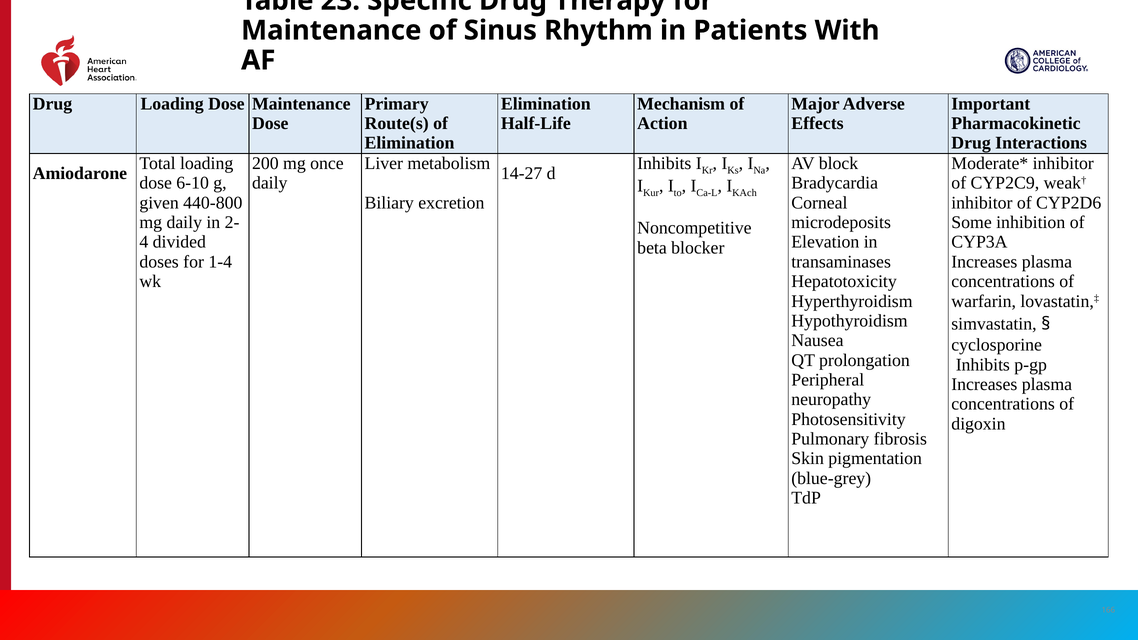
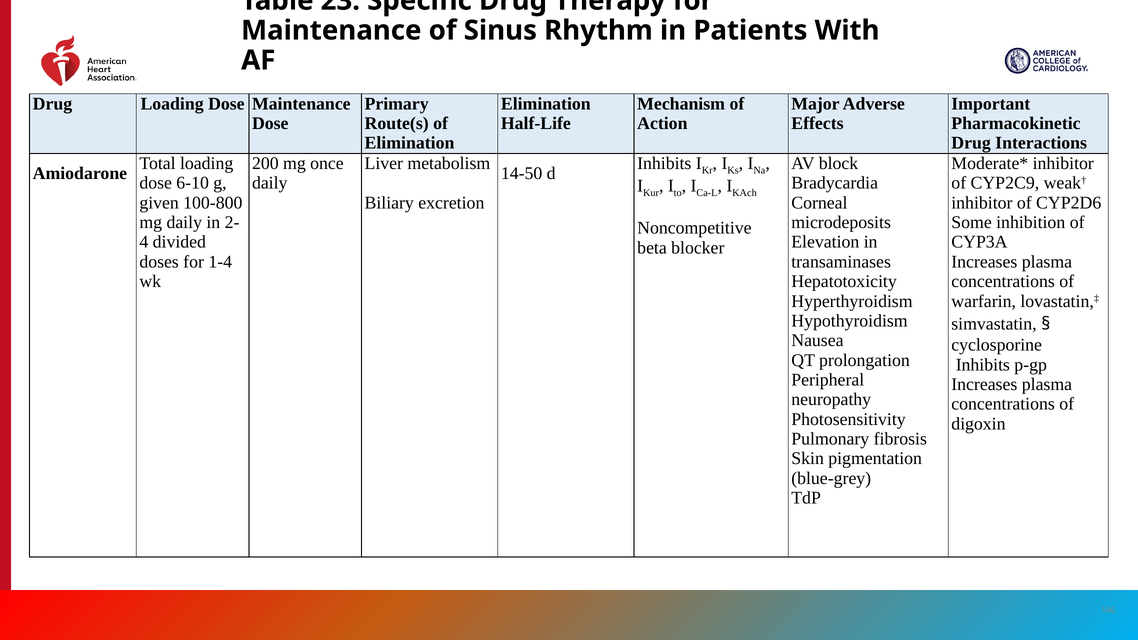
14-27: 14-27 -> 14-50 (522, 173)
440-800: 440-800 -> 100-800 (213, 203)
